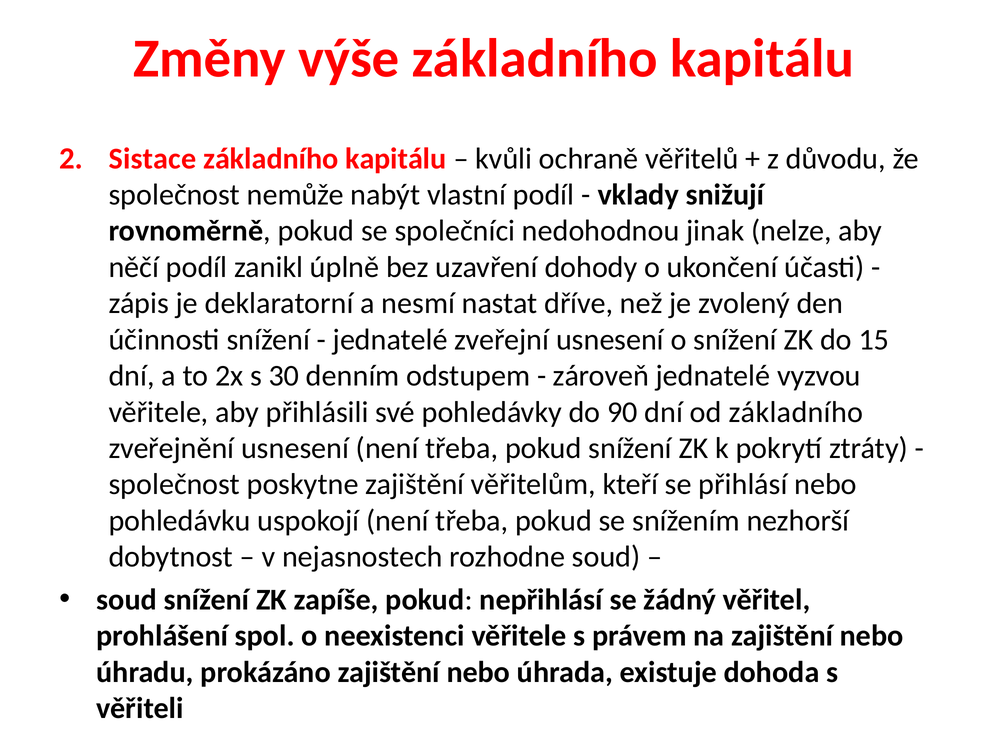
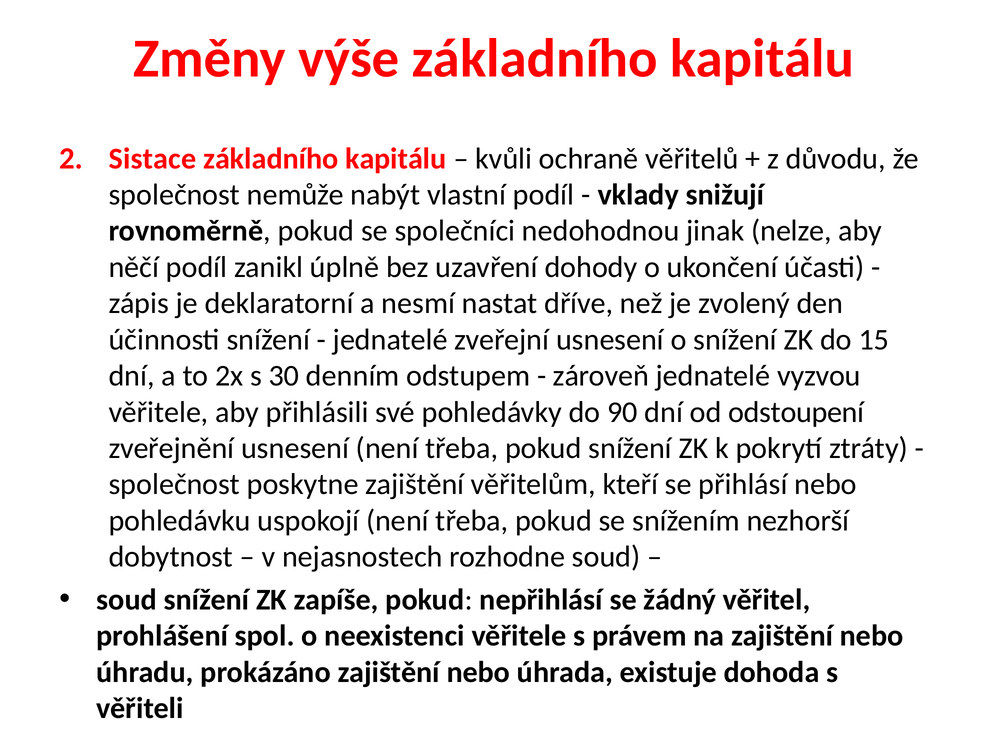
od základního: základního -> odstoupení (796, 412)
